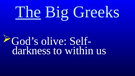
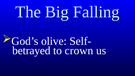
The underline: present -> none (28, 12)
Greeks: Greeks -> Falling (96, 12)
darkness: darkness -> betrayed (31, 51)
within: within -> crown (79, 51)
